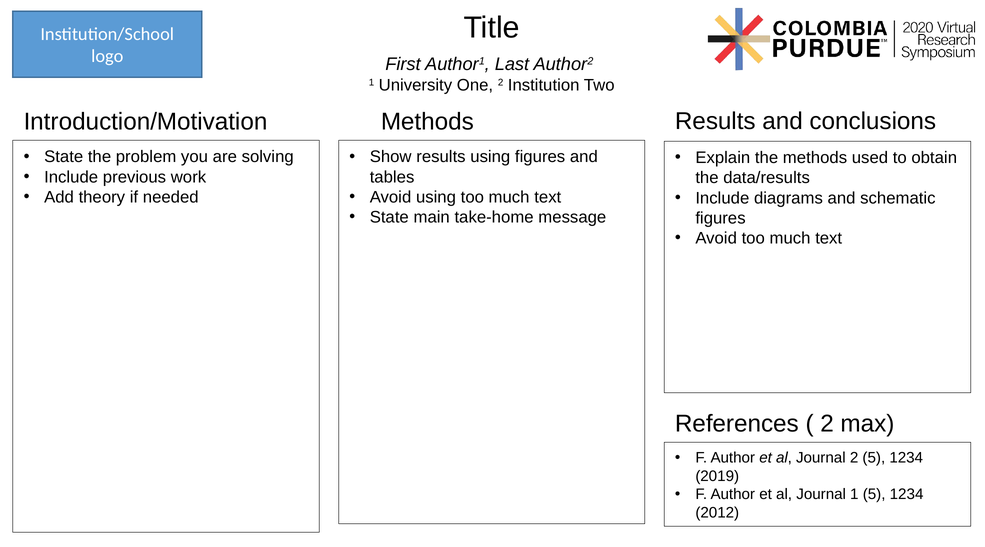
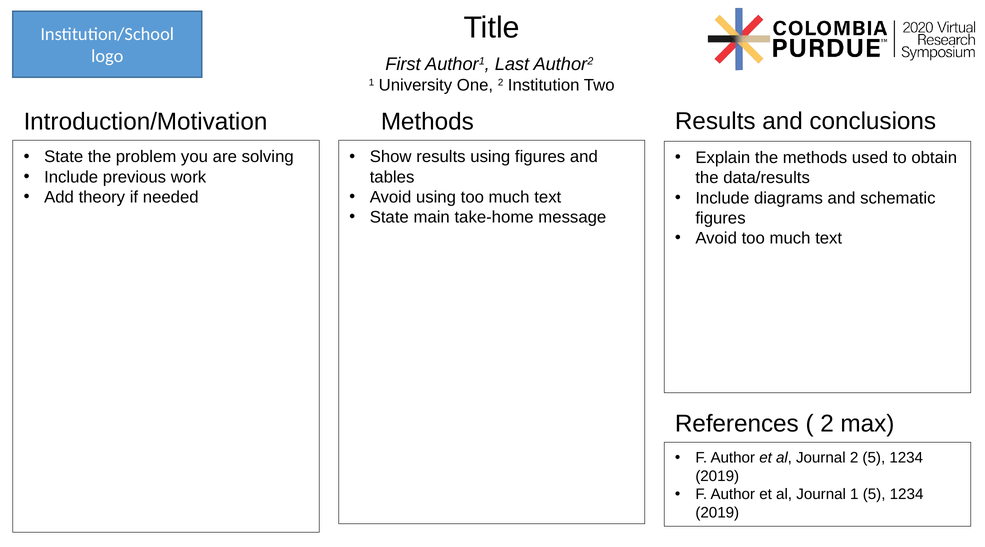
2012: 2012 -> 2019 (717, 513)
